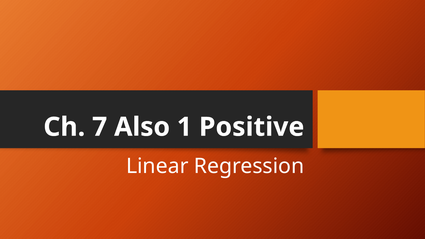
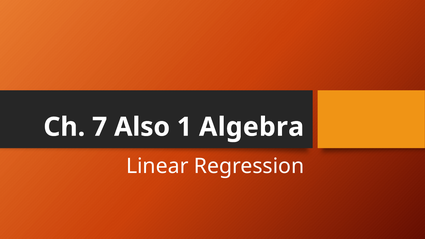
Positive: Positive -> Algebra (252, 127)
